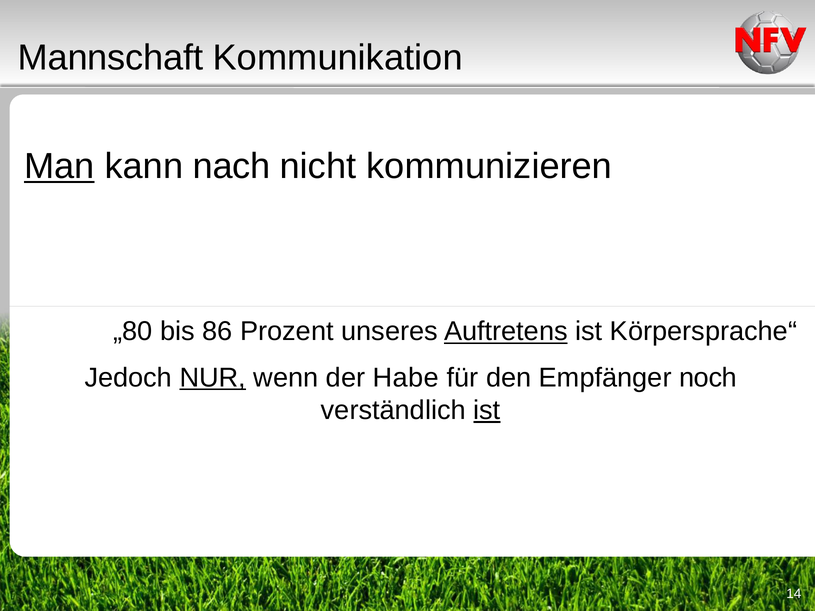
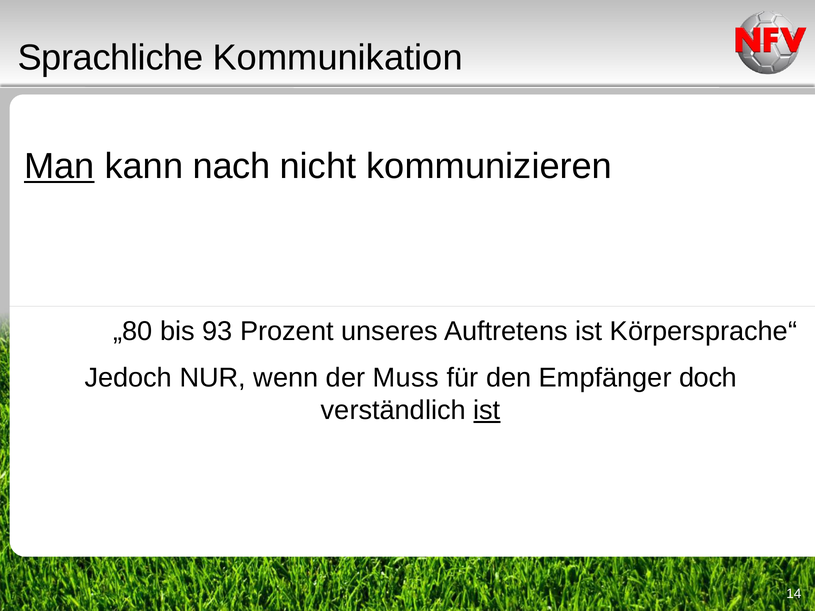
Mannschaft: Mannschaft -> Sprachliche (110, 58)
86: 86 -> 93 (217, 332)
Auftretens underline: present -> none (506, 332)
NUR underline: present -> none (213, 378)
Habe: Habe -> Muss (406, 378)
noch: noch -> doch (708, 378)
